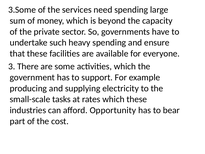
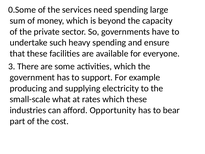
3.Some: 3.Some -> 0.Some (22, 10)
tasks: tasks -> what (61, 99)
